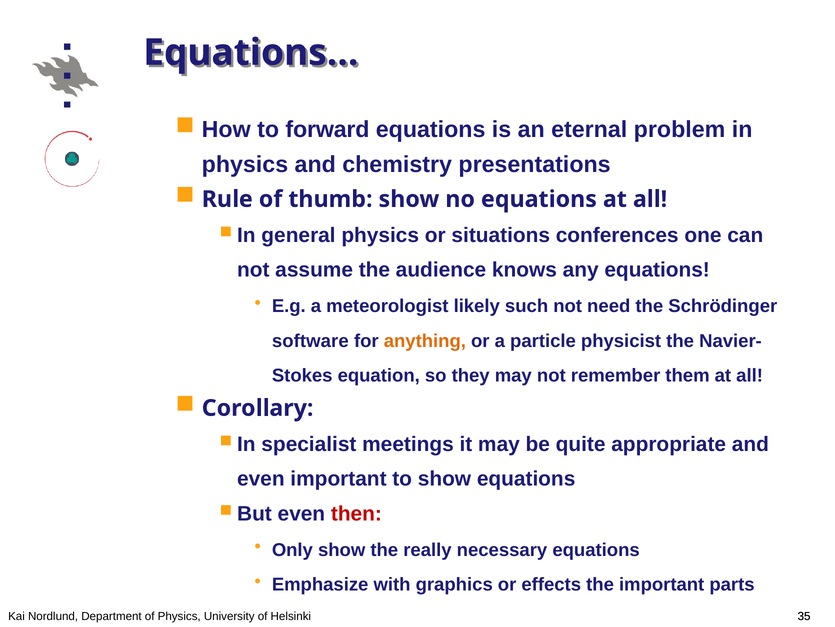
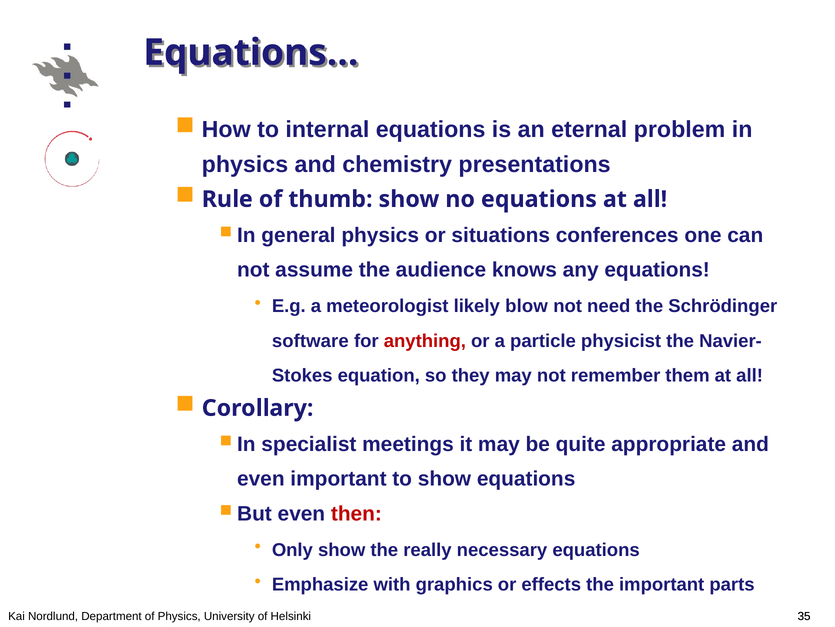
forward: forward -> internal (327, 129)
such: such -> blow (526, 306)
anything colour: orange -> red (425, 341)
